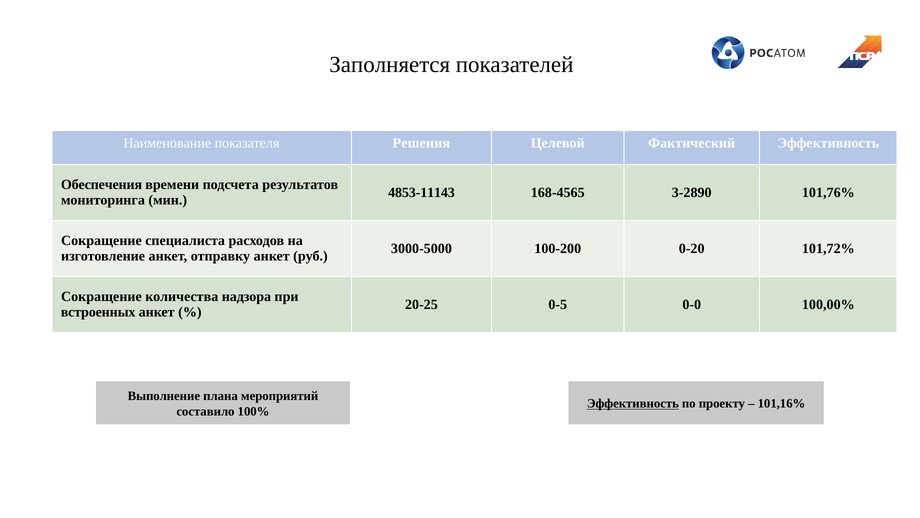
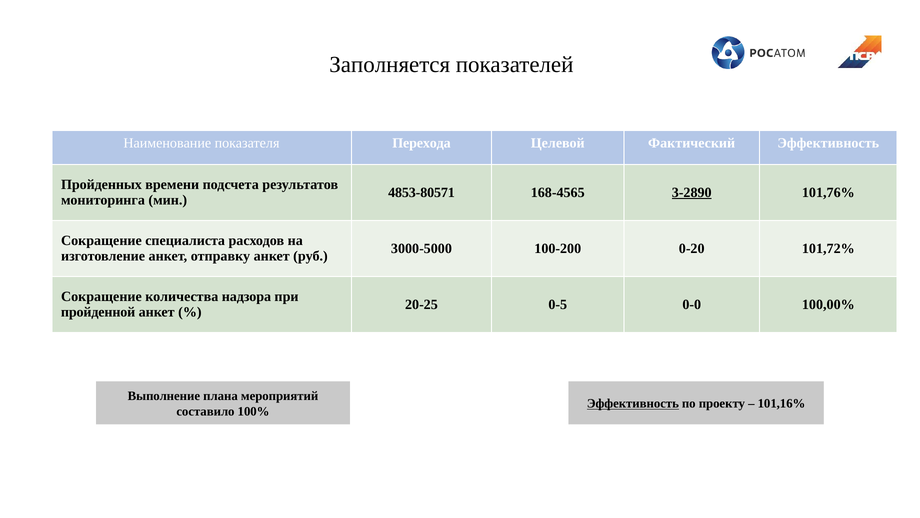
Решения: Решения -> Перехода (421, 143)
Обеспечения: Обеспечения -> Пройденных (101, 185)
4853-11143: 4853-11143 -> 4853-80571 (422, 192)
3-2890 underline: none -> present (692, 192)
встроенных: встроенных -> пройденной (98, 312)
